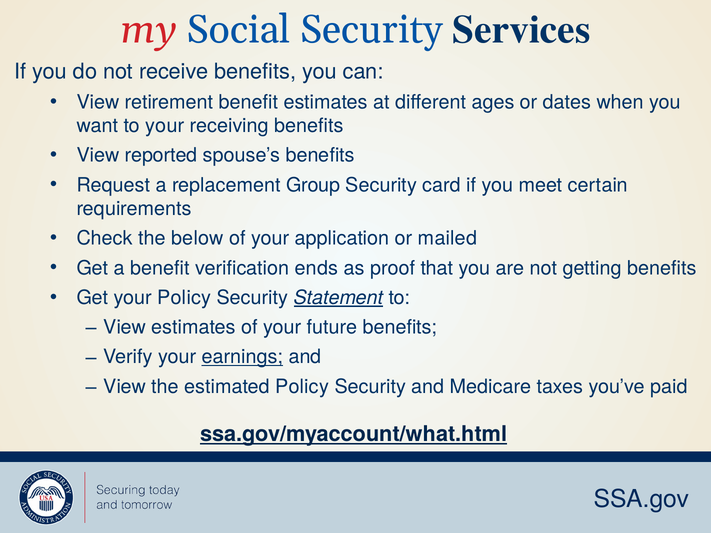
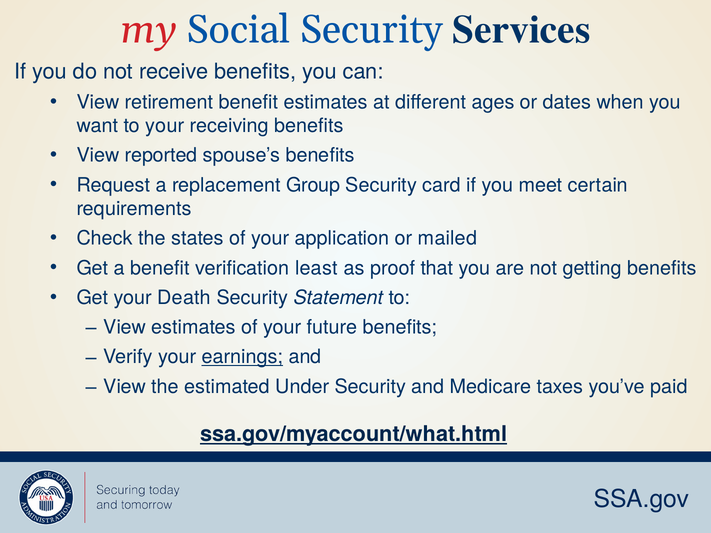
below: below -> states (198, 239)
ends: ends -> least (316, 268)
your Policy: Policy -> Death (184, 298)
Statement underline: present -> none (338, 298)
estimated Policy: Policy -> Under (302, 387)
